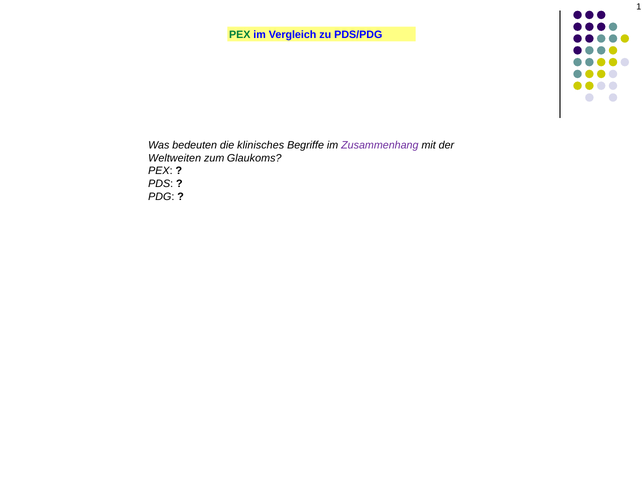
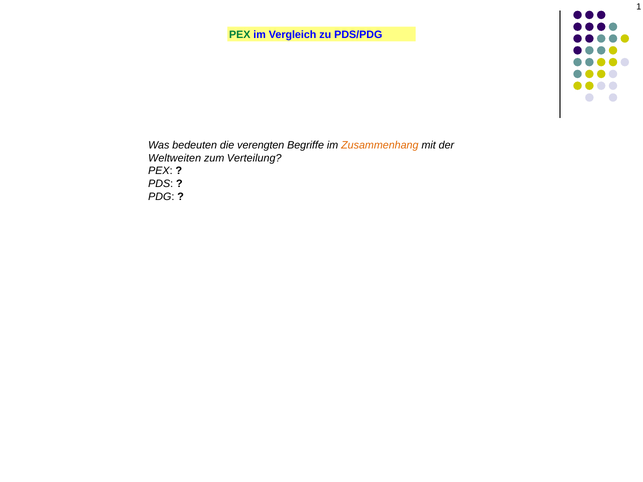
klinisches: klinisches -> verengten (261, 145)
Zusammenhang colour: purple -> orange (380, 145)
Glaukoms: Glaukoms -> Verteilung (254, 158)
